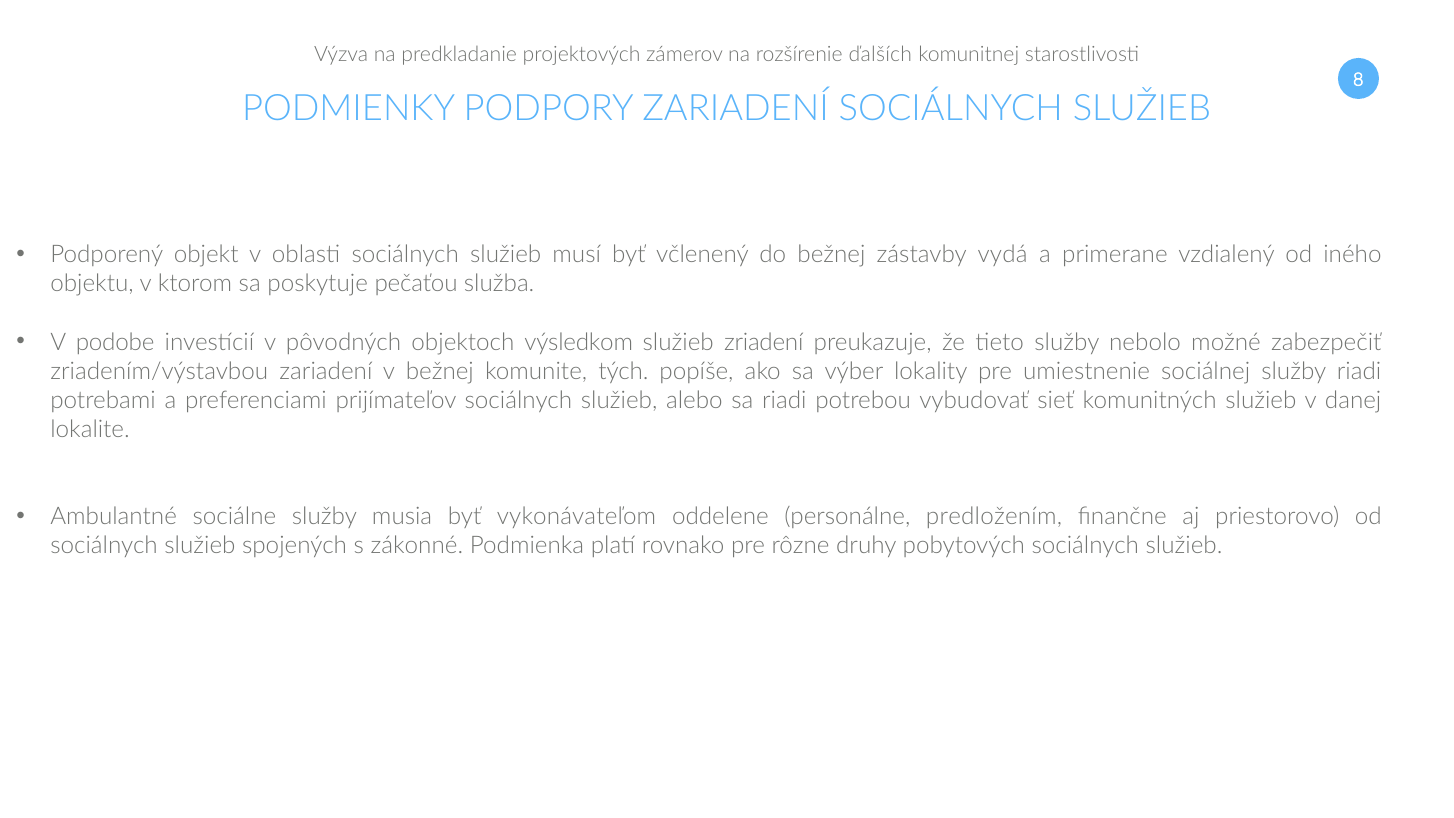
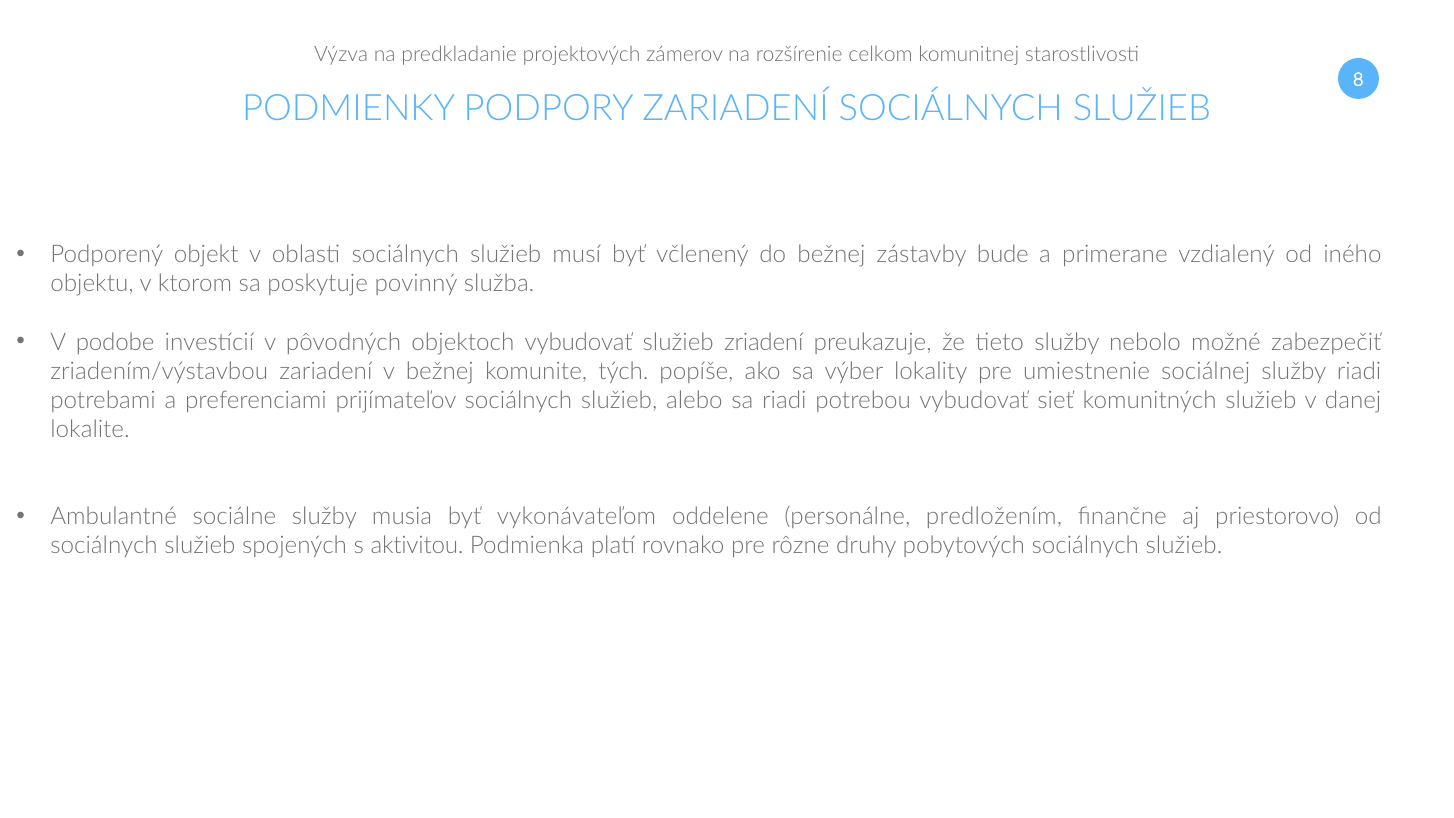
ďalších: ďalších -> celkom (881, 54)
vydá: vydá -> bude (1003, 255)
pečaťou: pečaťou -> povinný (416, 284)
objektoch výsledkom: výsledkom -> vybudovať (579, 342)
zákonné: zákonné -> aktivitou (417, 546)
